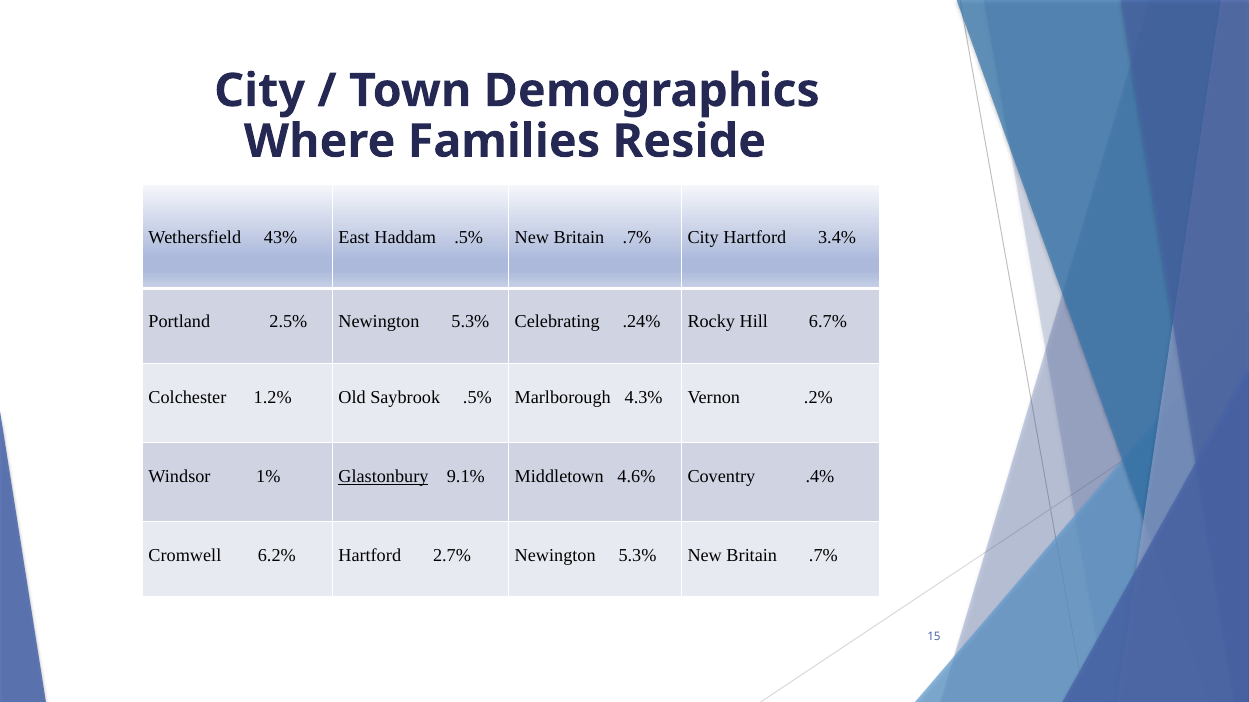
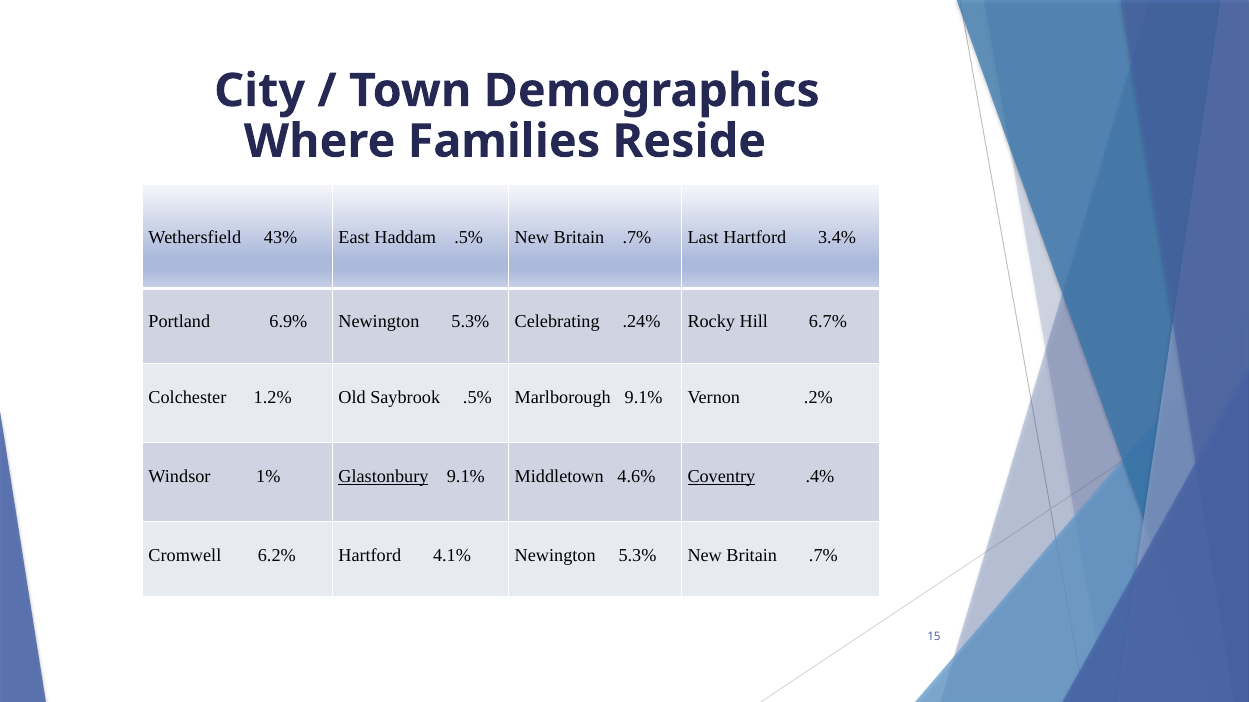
.7% City: City -> Last (703, 238)
2.5%: 2.5% -> 6.9% (288, 322)
Marlborough 4.3%: 4.3% -> 9.1% (644, 398)
Coventry underline: none -> present (721, 477)
2.7%: 2.7% -> 4.1% (452, 556)
